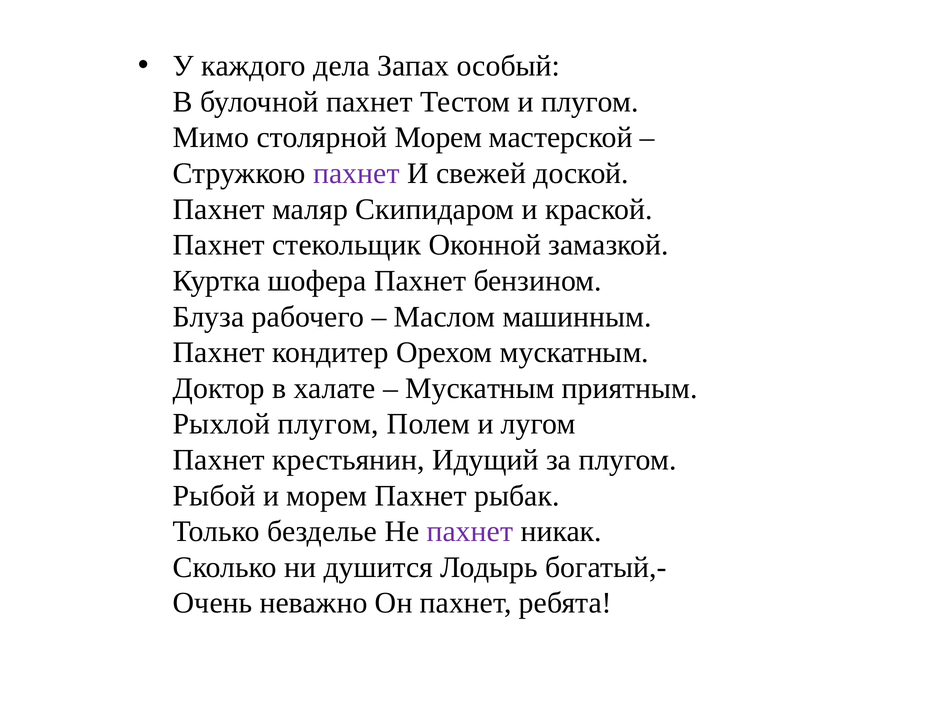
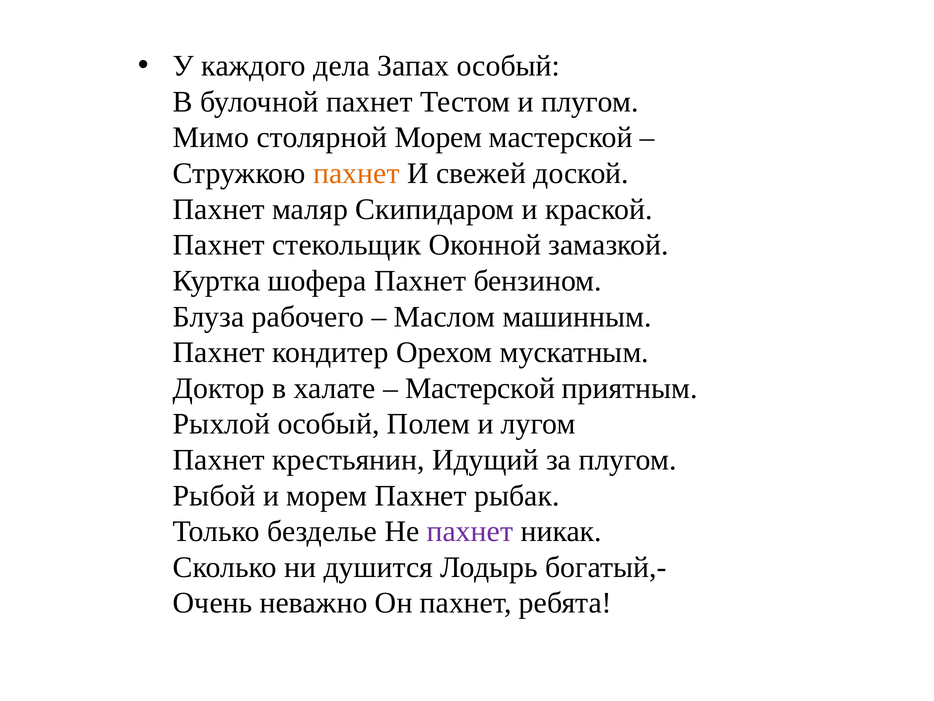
пахнет colour: purple -> orange (356, 173)
Мускатным: Мускатным -> Мастерской (480, 388)
Рыхлой плугом: плугом -> особый (329, 424)
